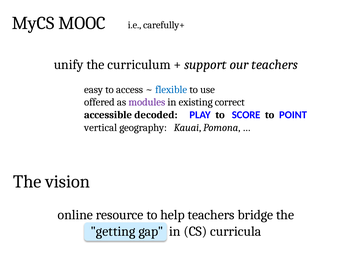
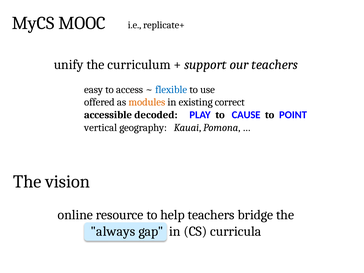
carefully+: carefully+ -> replicate+ (164, 25)
modules colour: purple -> orange (147, 102)
SCORE: SCORE -> CAUSE (246, 115)
getting: getting -> always (113, 231)
